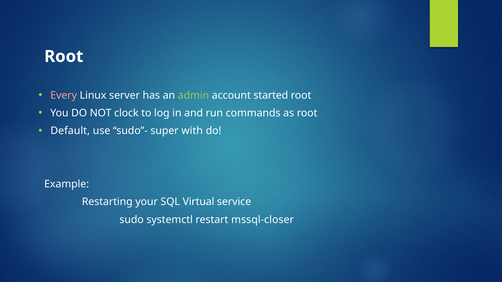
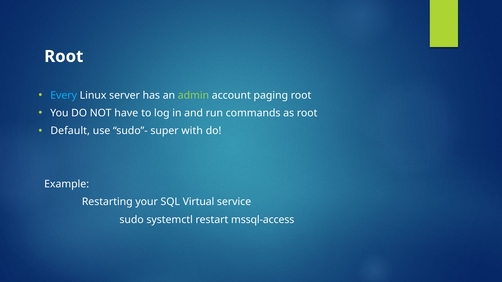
Every colour: pink -> light blue (64, 95)
started: started -> paging (271, 95)
clock: clock -> have (126, 113)
mssql-closer: mssql-closer -> mssql-access (263, 220)
